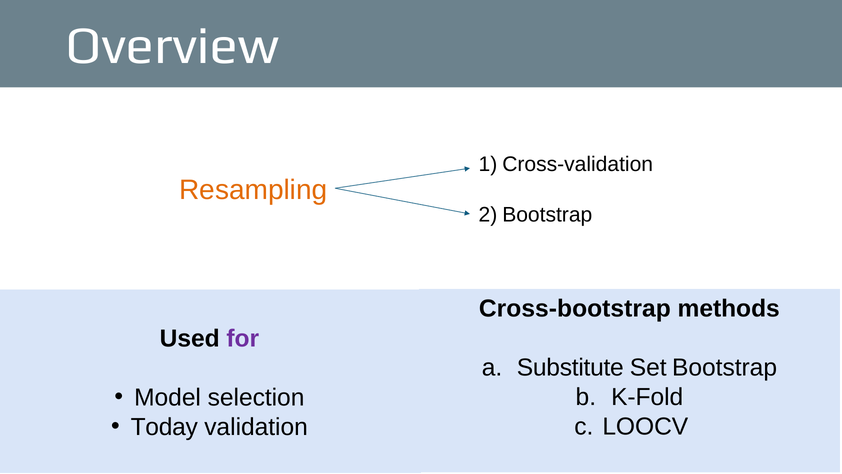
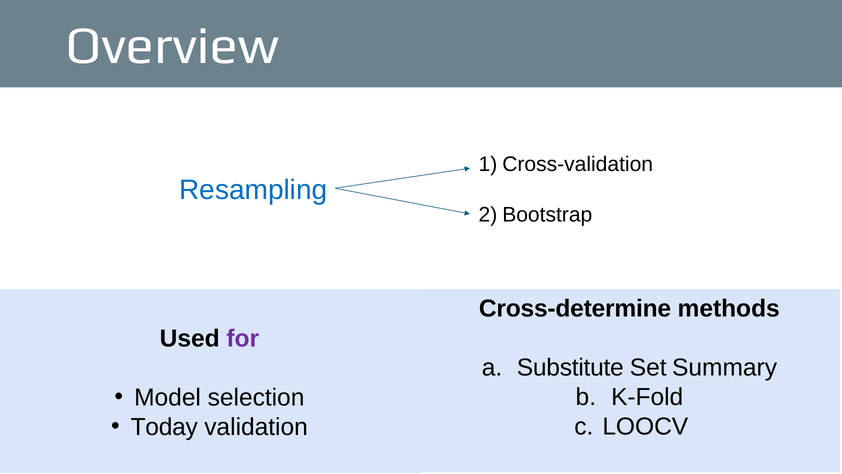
Resampling colour: orange -> blue (253, 190)
Cross-bootstrap: Cross-bootstrap -> Cross-determine (575, 308)
Bootstrap: Bootstrap -> Summary (725, 367)
